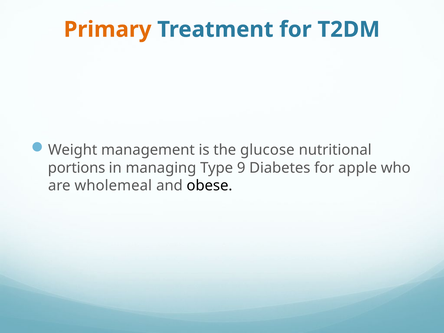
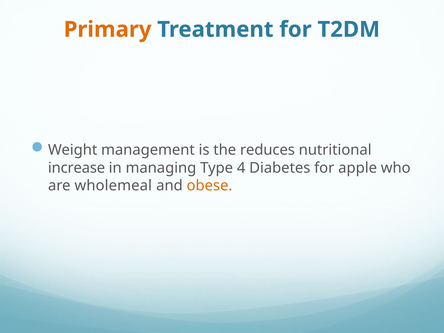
glucose: glucose -> reduces (267, 150)
portions: portions -> increase (77, 168)
9: 9 -> 4 (241, 168)
obese colour: black -> orange (209, 186)
